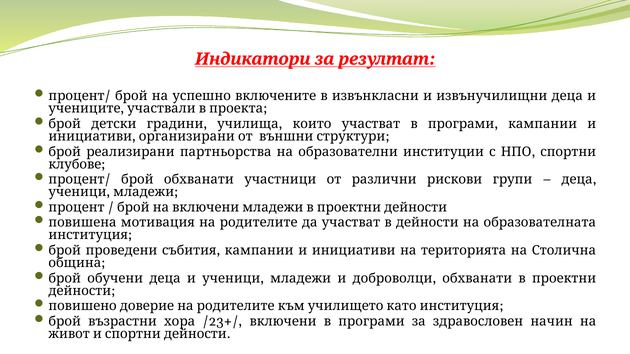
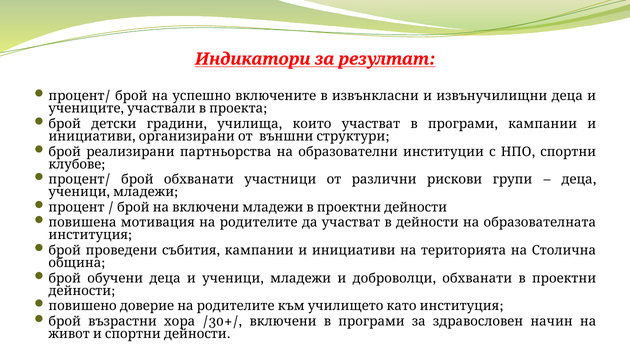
/23+/: /23+/ -> /30+/ (222, 322)
